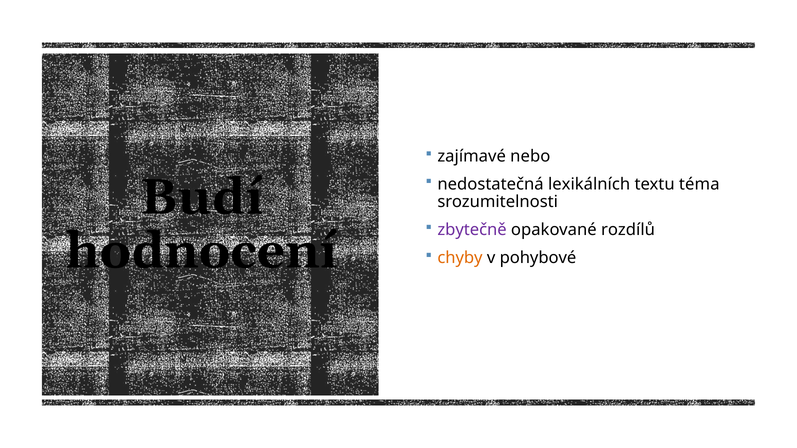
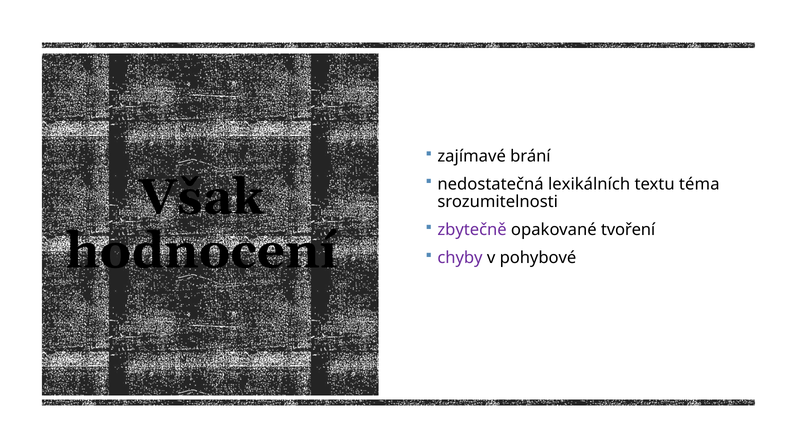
nebo: nebo -> brání (530, 156)
Budí: Budí -> Však (201, 197)
rozdílů: rozdílů -> tvoření (628, 230)
chyby colour: orange -> purple (460, 258)
